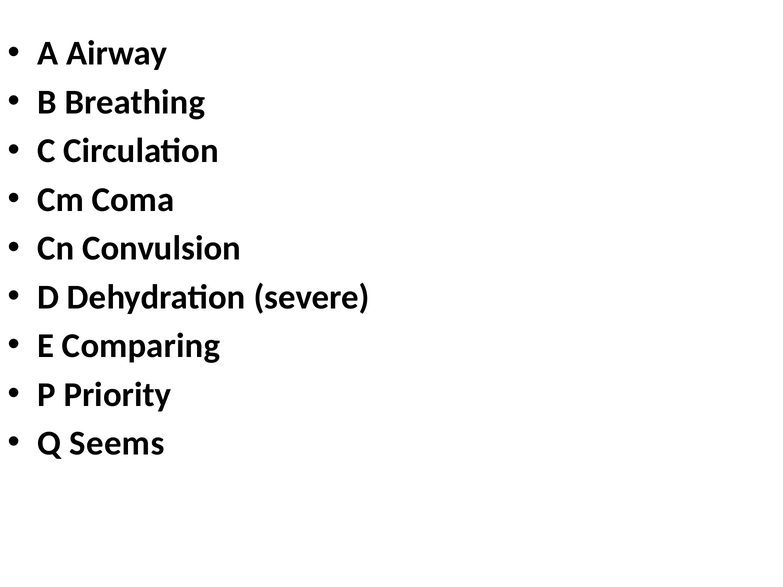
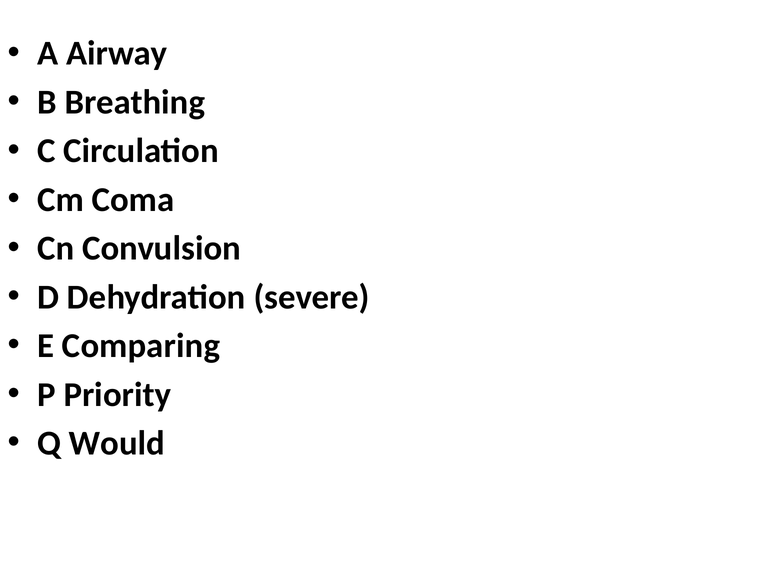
Seems: Seems -> Would (117, 444)
